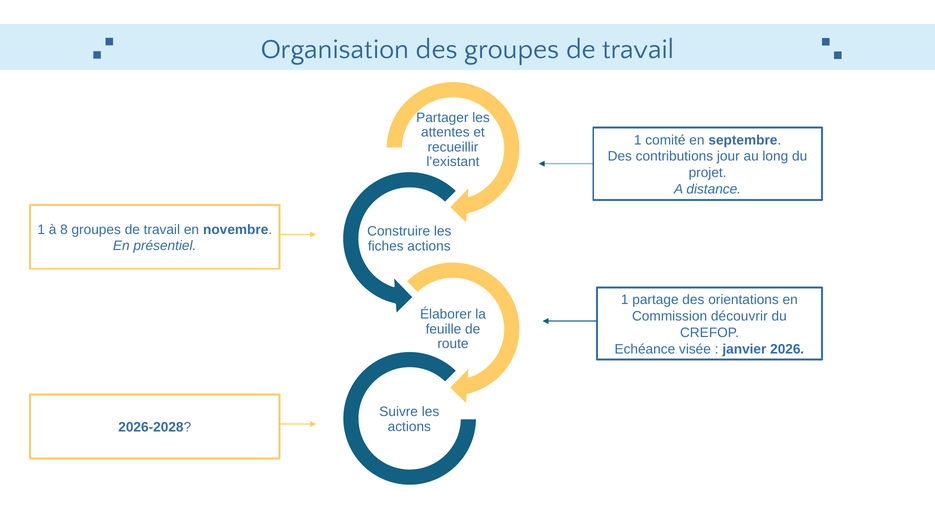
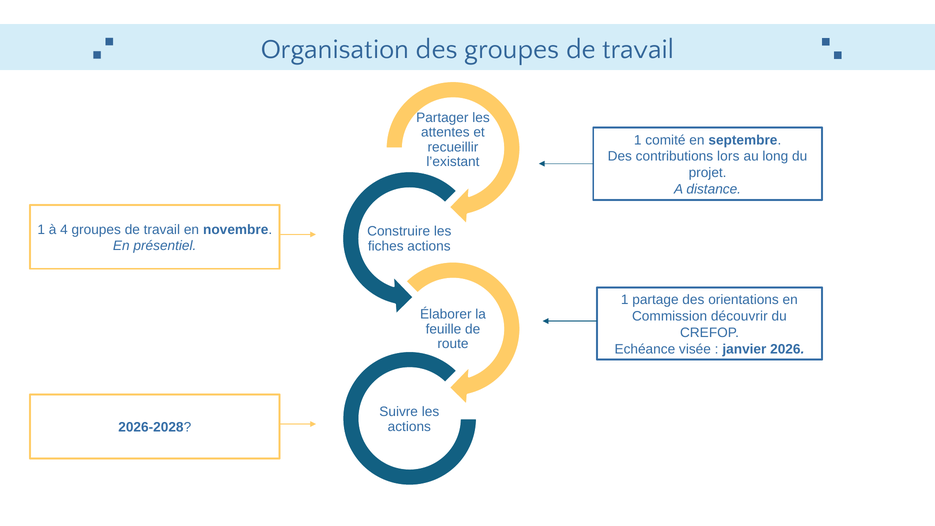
jour: jour -> lors (728, 156)
8: 8 -> 4 (64, 230)
